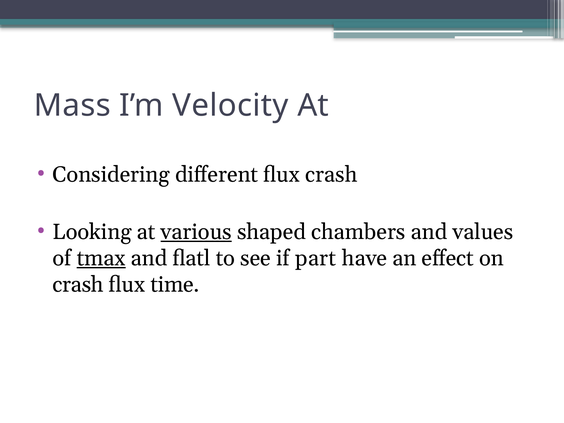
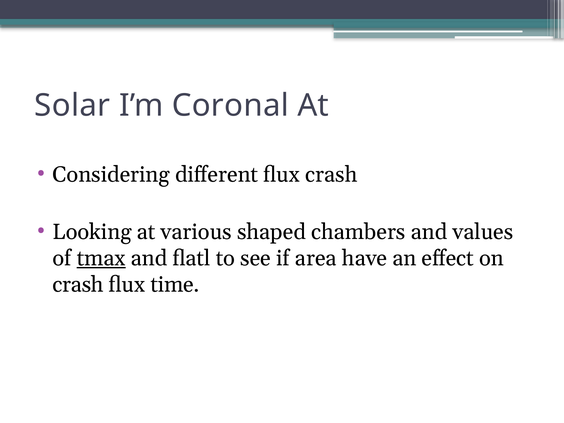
Mass: Mass -> Solar (72, 106)
Velocity: Velocity -> Coronal (230, 106)
various underline: present -> none (196, 232)
part: part -> area (316, 258)
